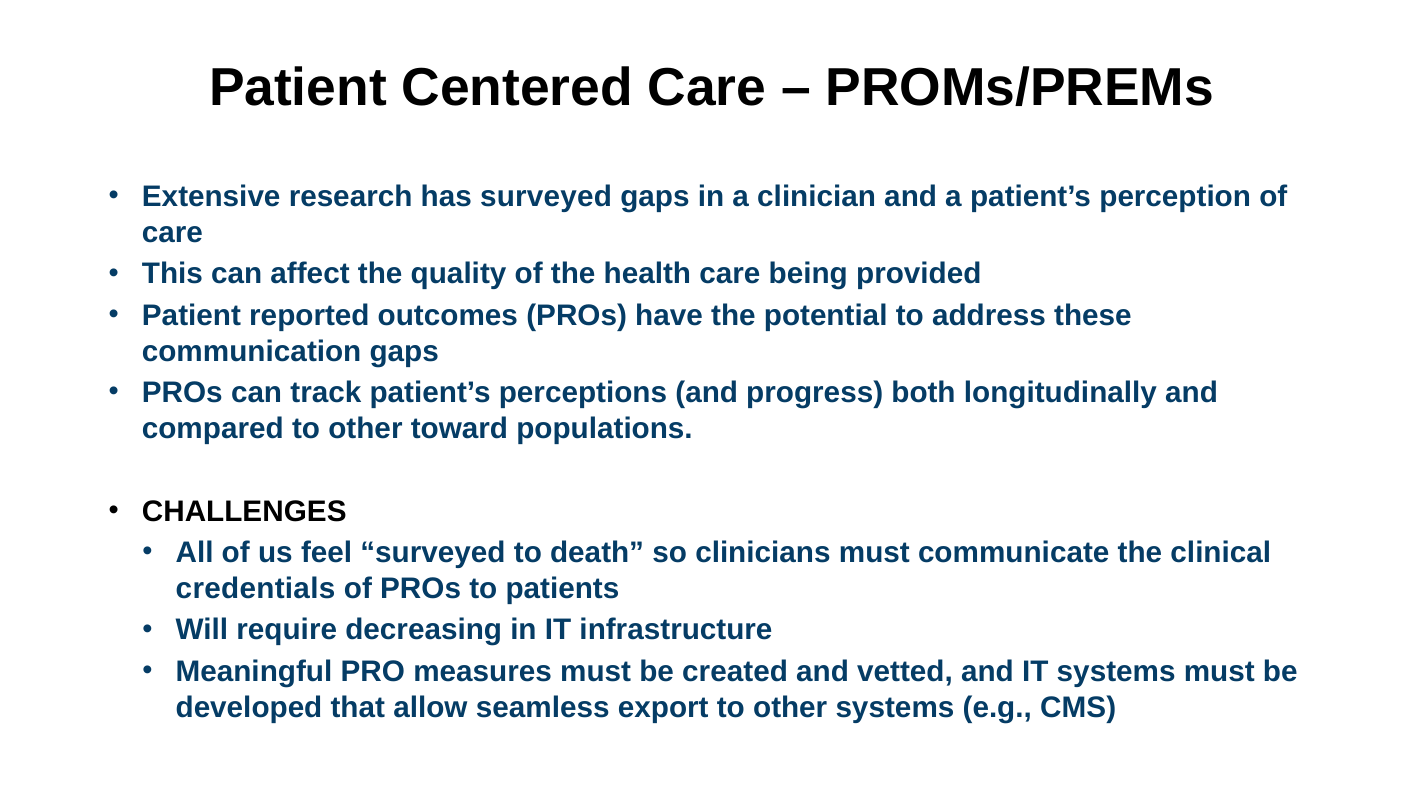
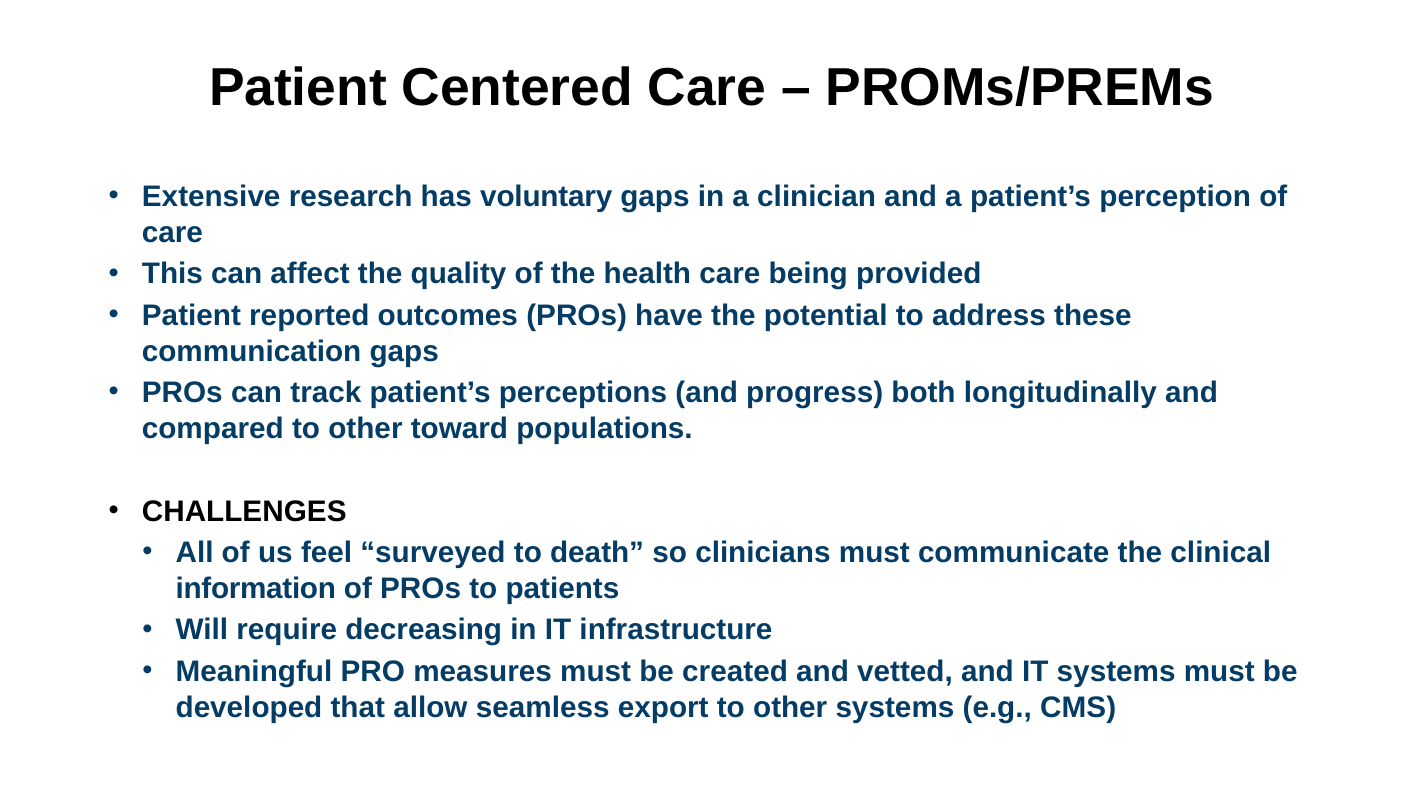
has surveyed: surveyed -> voluntary (546, 197)
credentials: credentials -> information (256, 589)
